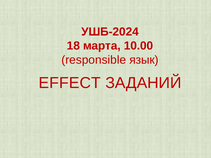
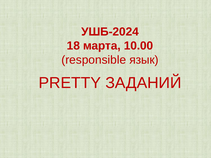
EFFECT: EFFECT -> PRETTY (70, 83)
